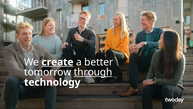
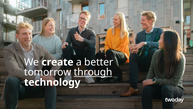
create underline: present -> none (58, 62)
